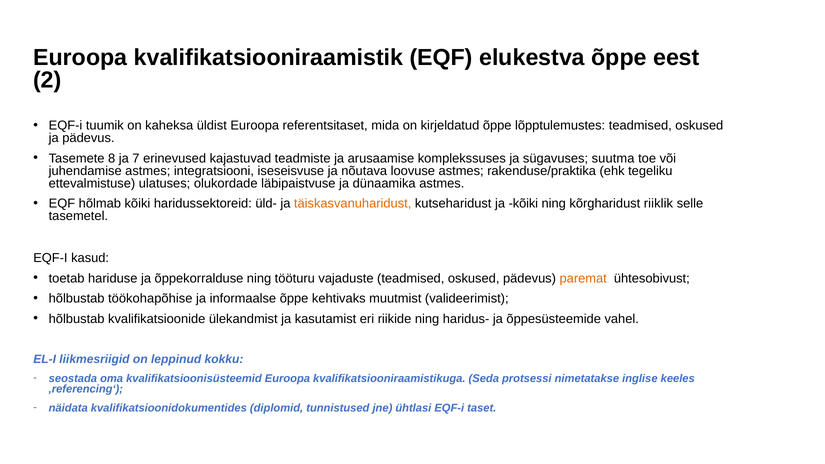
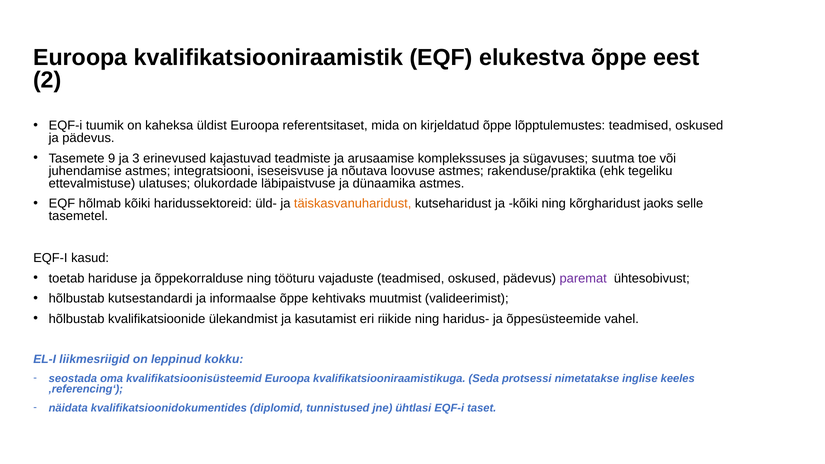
8: 8 -> 9 (112, 158)
7: 7 -> 3 (136, 158)
riiklik: riiklik -> jaoks (659, 204)
paremat colour: orange -> purple (583, 278)
töökohapõhise: töökohapõhise -> kutsestandardi (150, 299)
